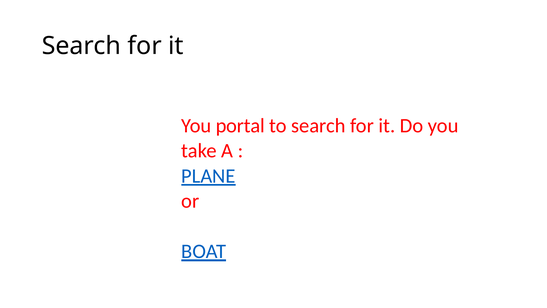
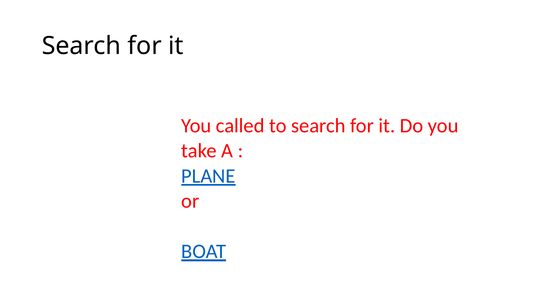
portal: portal -> called (240, 125)
